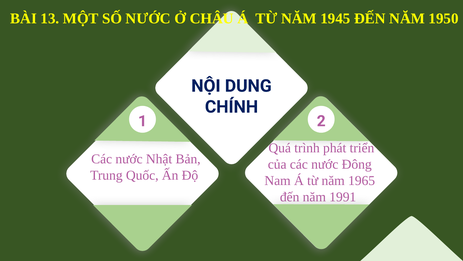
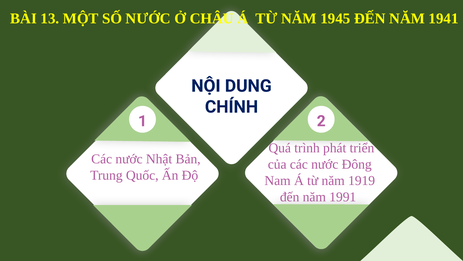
1950: 1950 -> 1941 (444, 18)
1965: 1965 -> 1919 (362, 180)
